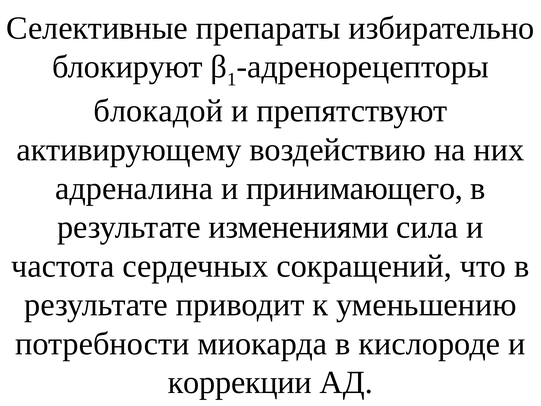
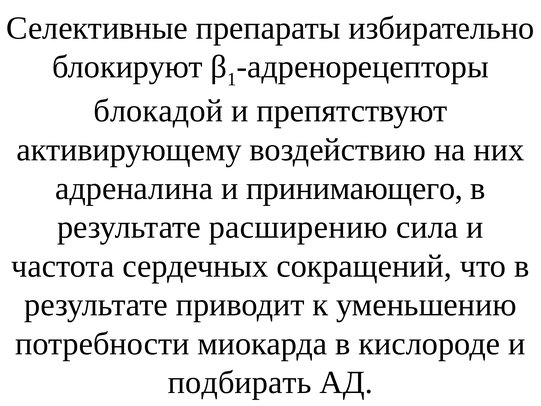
изменениями: изменениями -> расширению (298, 227)
коррекции: коррекции -> подбирать (240, 382)
